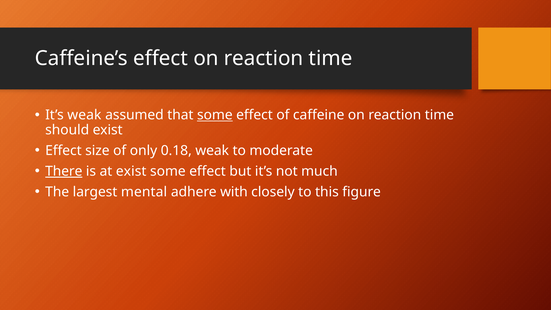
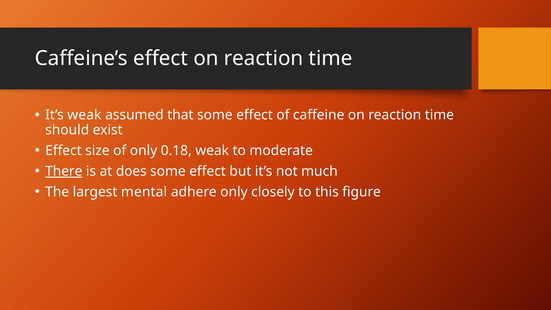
some underline: present -> none (215, 115)
at exist: exist -> does (131, 171)
adhere with: with -> only (234, 192)
